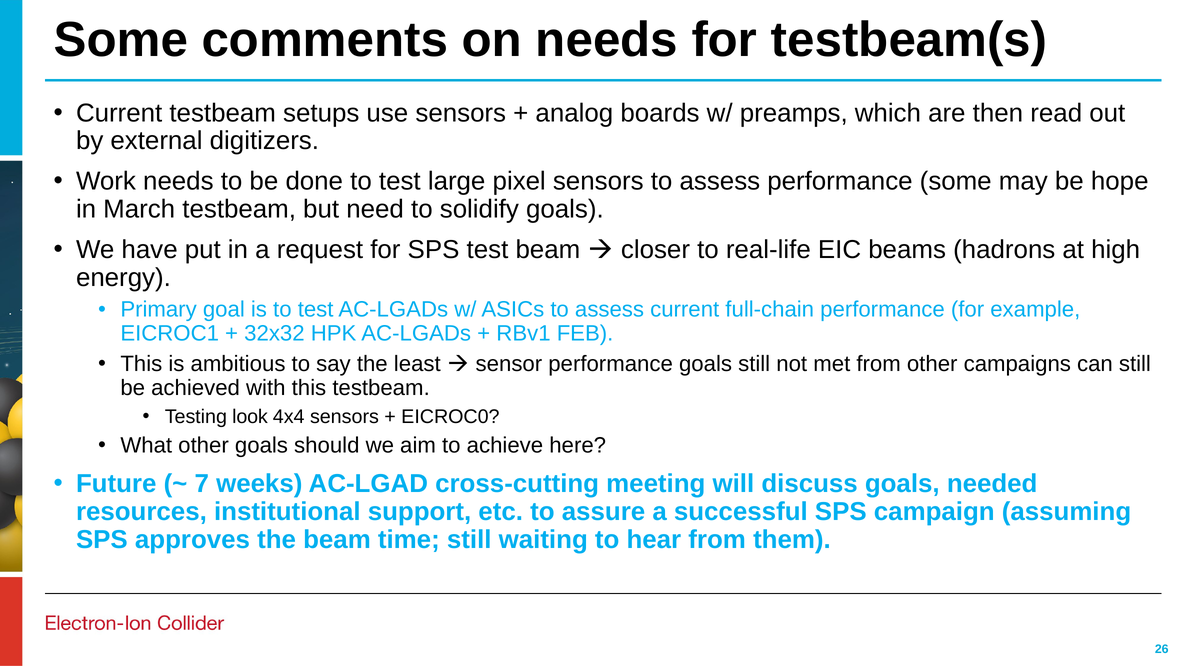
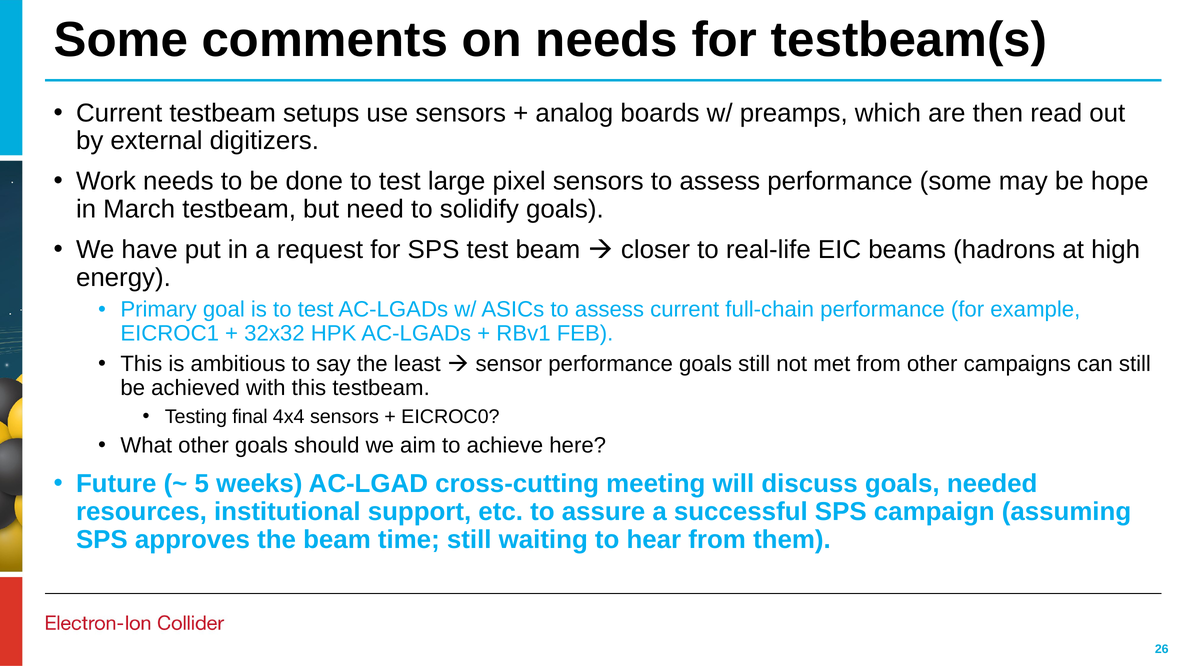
look: look -> final (250, 417)
7: 7 -> 5 (202, 484)
